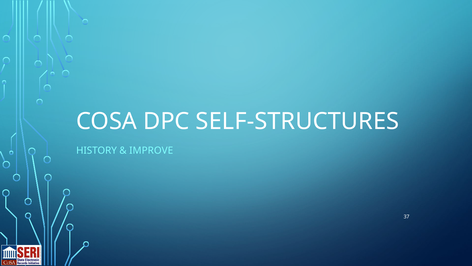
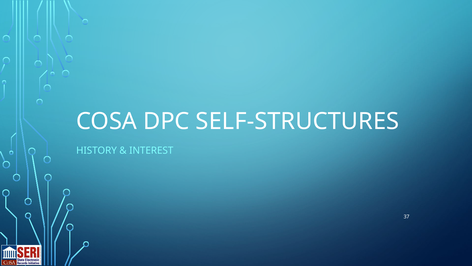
IMPROVE: IMPROVE -> INTEREST (151, 150)
